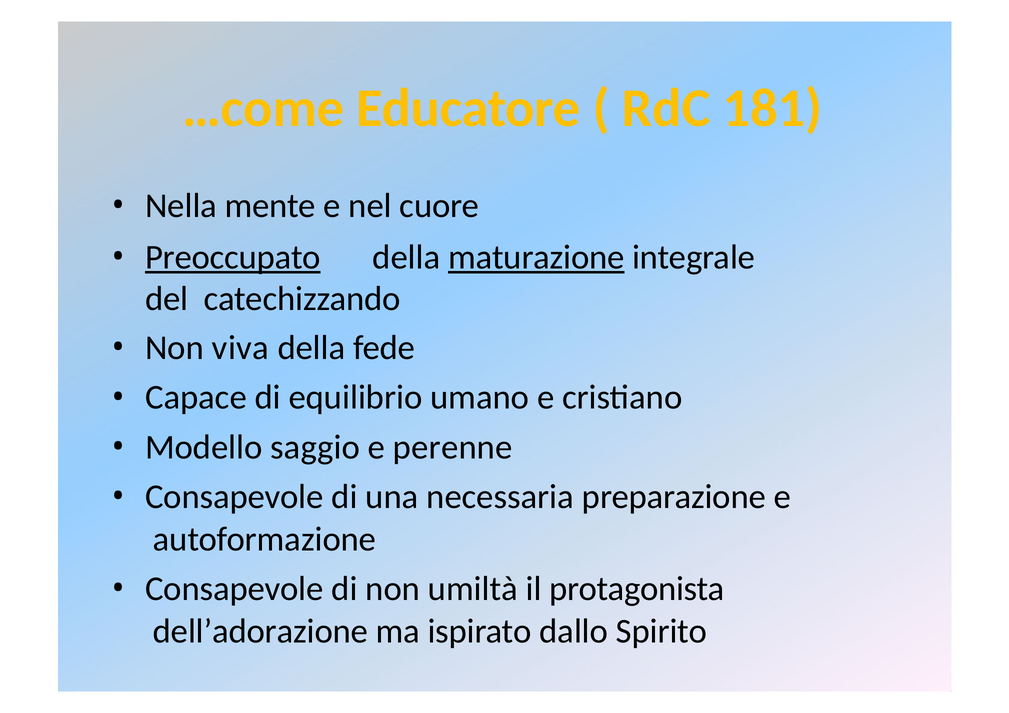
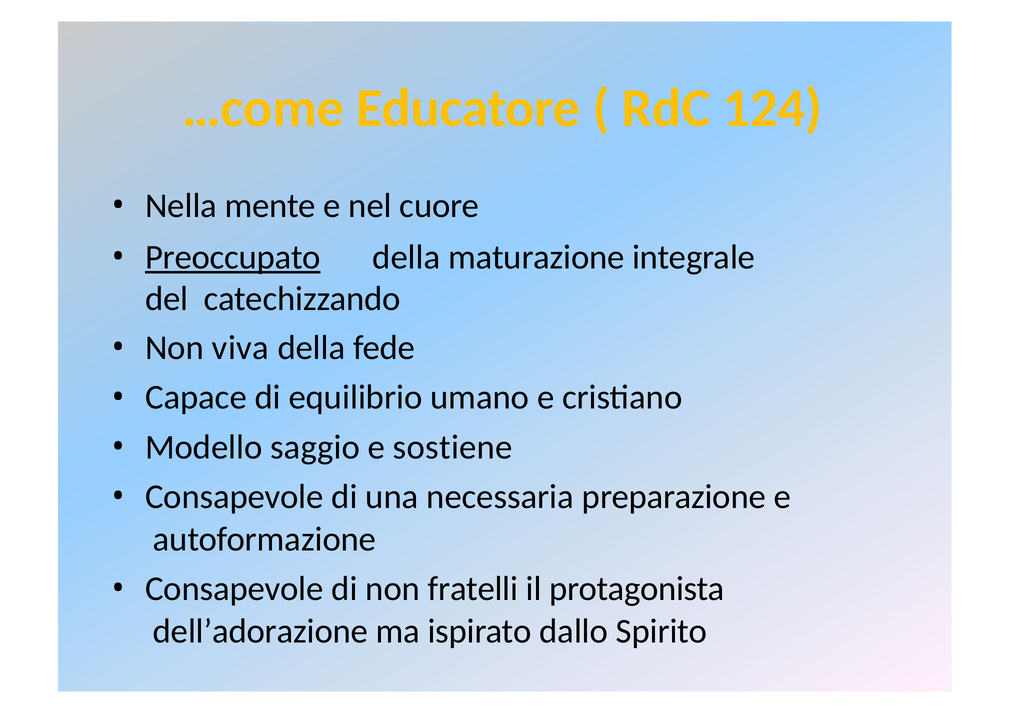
181: 181 -> 124 (773, 108)
maturazione underline: present -> none (536, 257)
perenne: perenne -> sostiene (453, 447)
umiltà: umiltà -> fratelli (473, 589)
